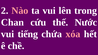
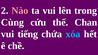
Chan: Chan -> Cùng (12, 22)
Nước: Nước -> Chan (86, 22)
xóa colour: pink -> light blue (73, 34)
